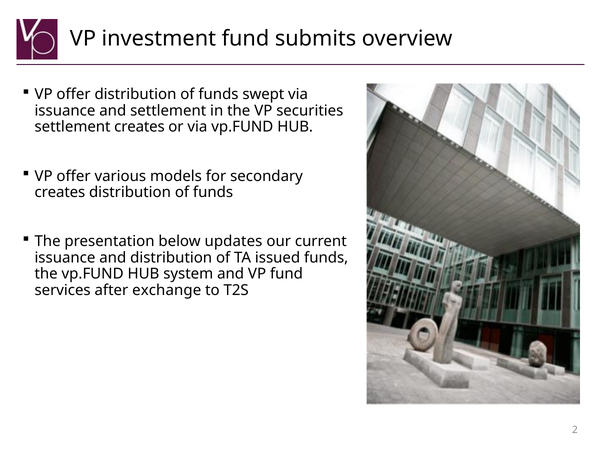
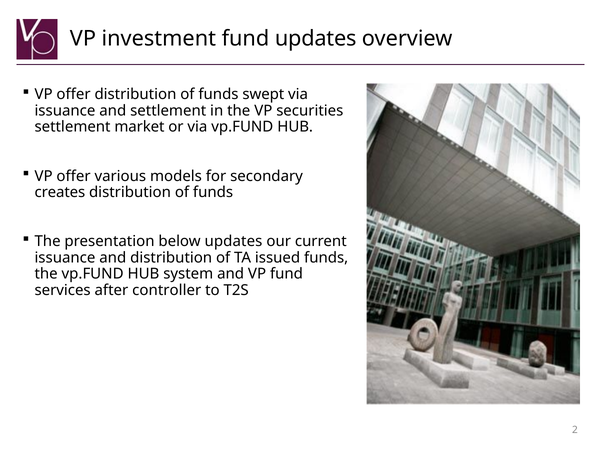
fund submits: submits -> updates (316, 39)
settlement creates: creates -> market (139, 127)
exchange: exchange -> controller (167, 290)
